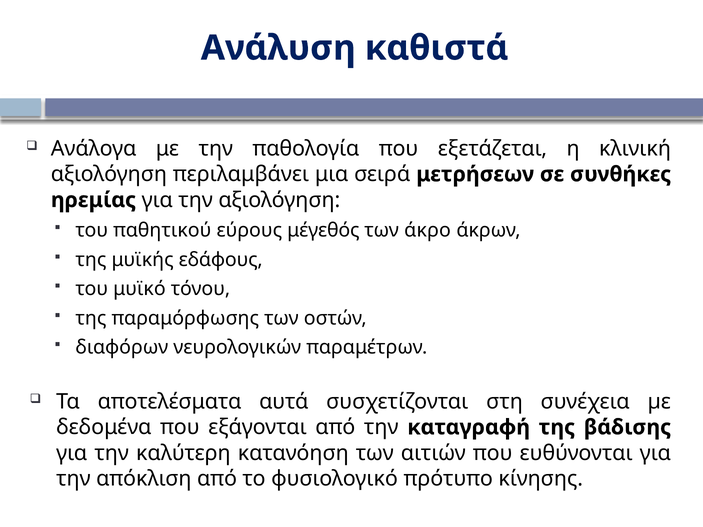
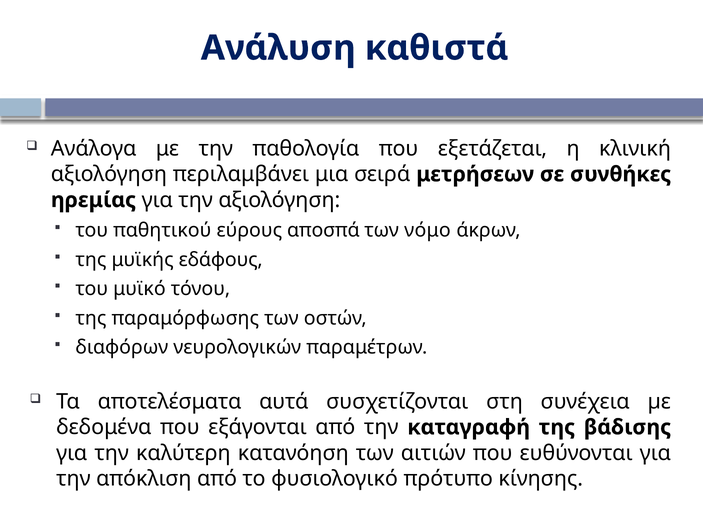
μέγεθός: μέγεθός -> αποσπά (323, 230)
άκρο: άκρο -> νόμο (428, 230)
